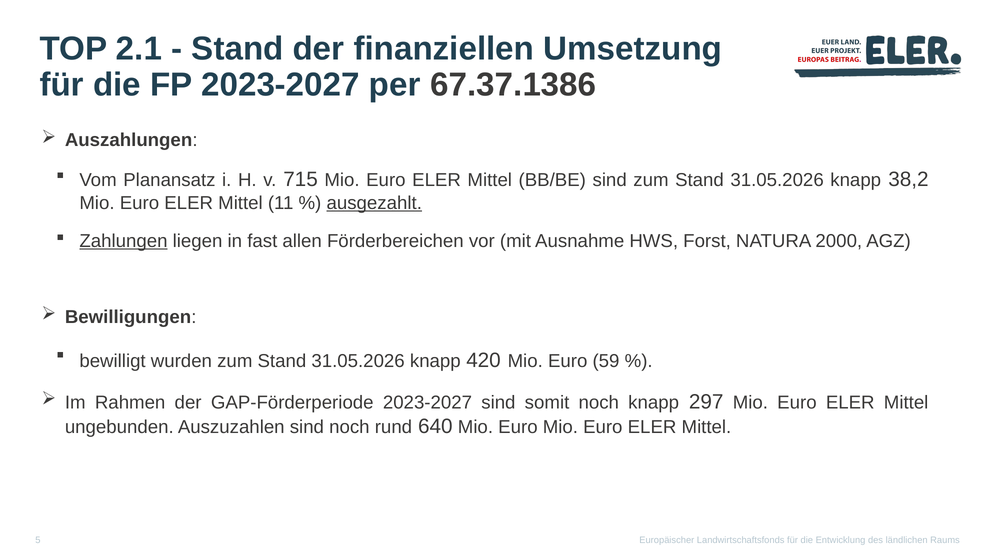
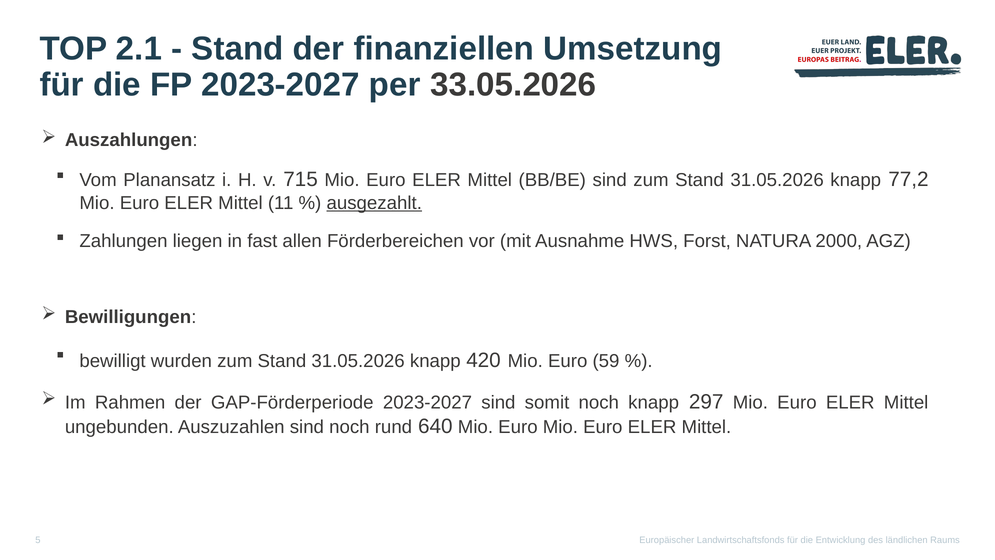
67.37.1386: 67.37.1386 -> 33.05.2026 (513, 85)
38,2: 38,2 -> 77,2 (908, 179)
Zahlungen underline: present -> none (123, 241)
